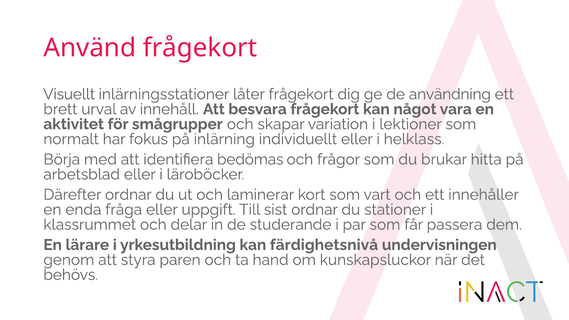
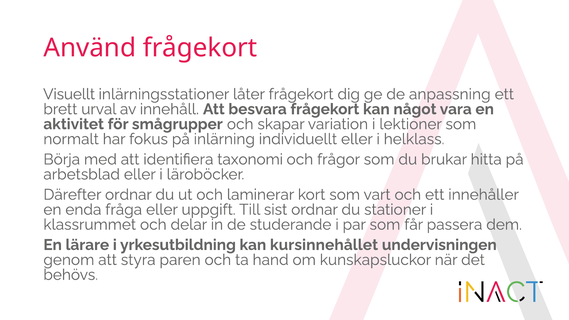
användning: användning -> anpassning (450, 94)
bedömas: bedömas -> taxonomi (250, 159)
färdighetsnivå: färdighetsnivå -> kursinnehållet (324, 245)
